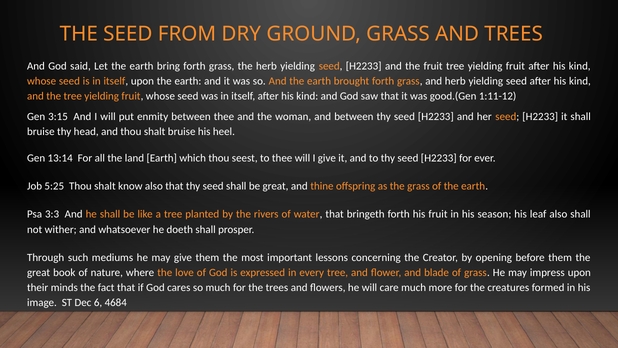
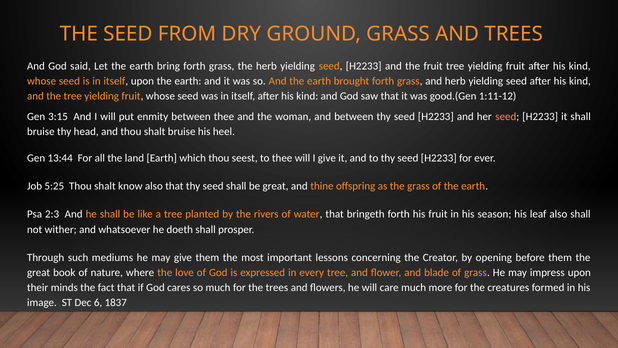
13:14: 13:14 -> 13:44 (60, 158)
3:3: 3:3 -> 2:3 (52, 214)
4684: 4684 -> 1837 (116, 302)
